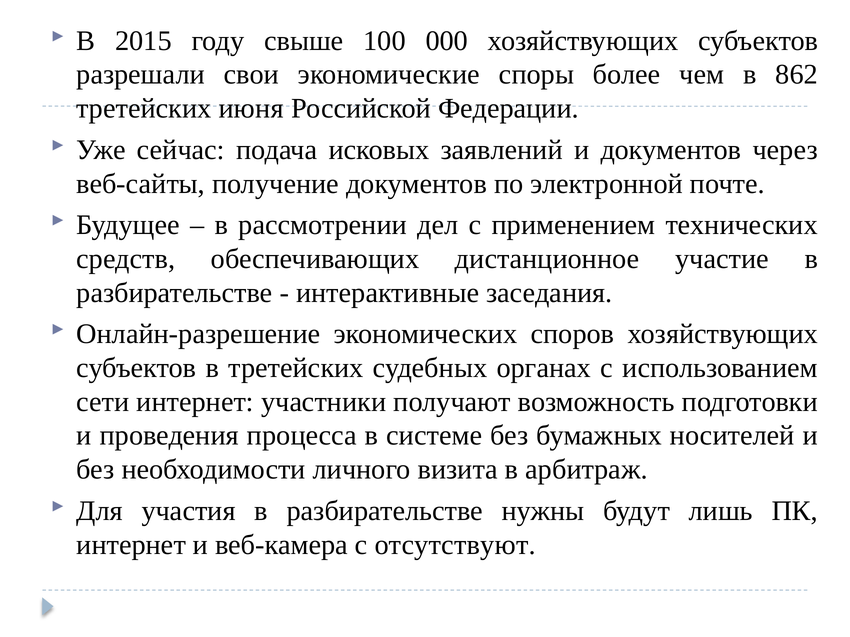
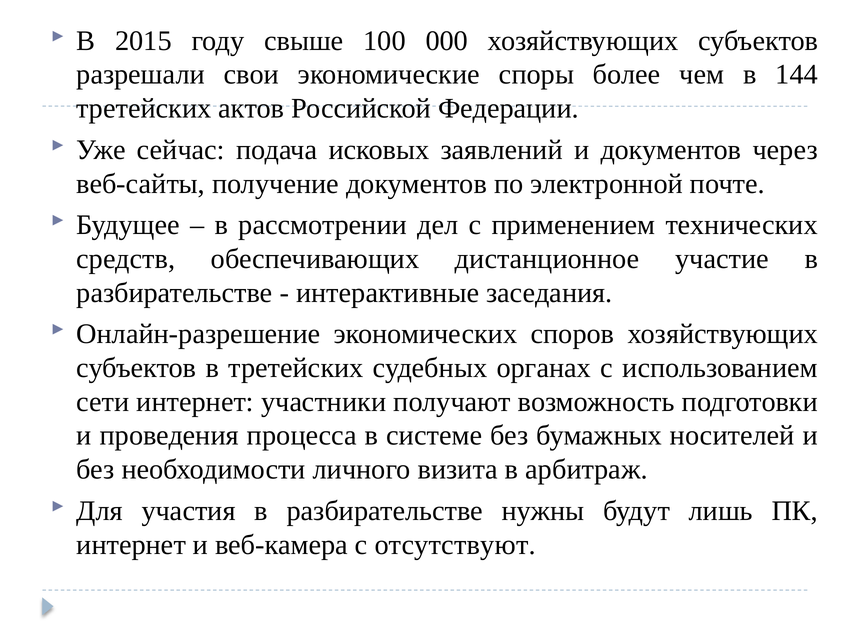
862: 862 -> 144 (797, 75)
июня: июня -> актов (251, 109)
